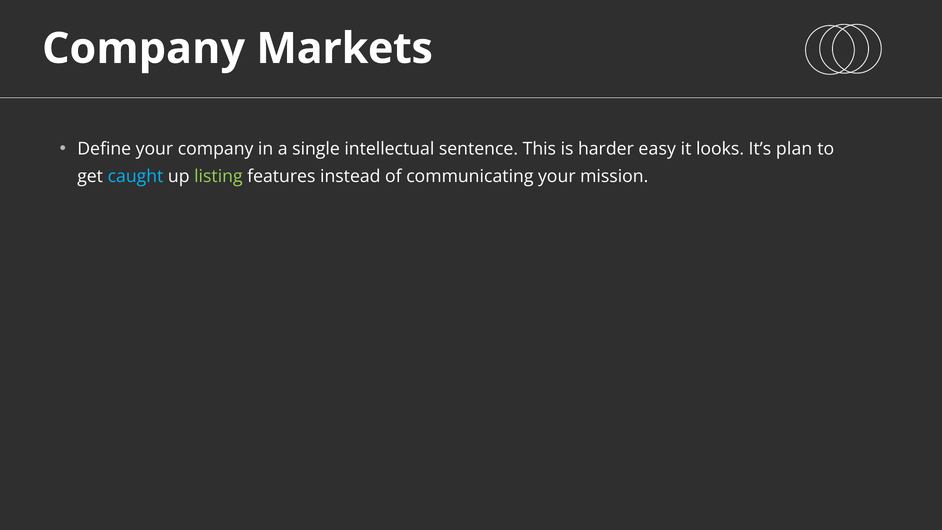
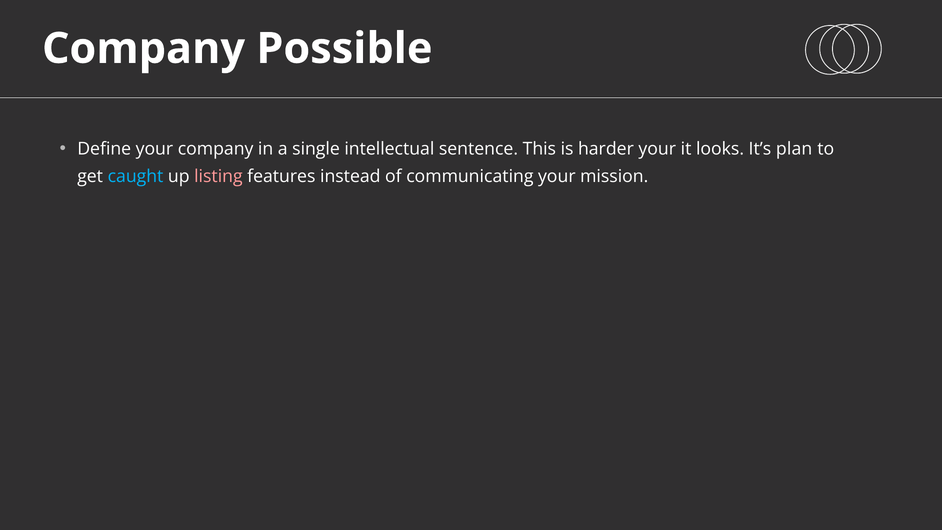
Markets: Markets -> Possible (344, 49)
harder easy: easy -> your (657, 149)
listing colour: light green -> pink (218, 176)
